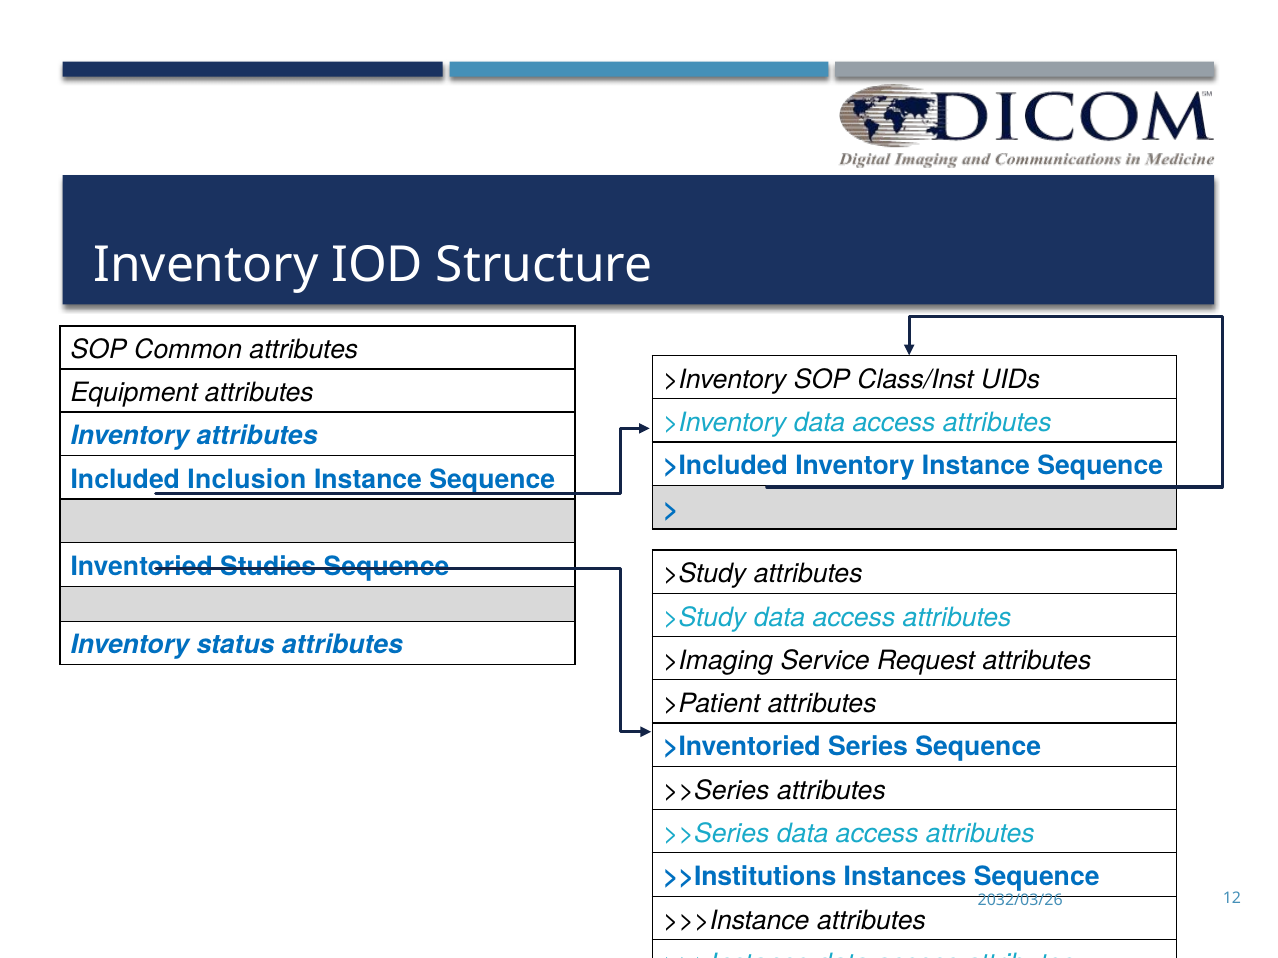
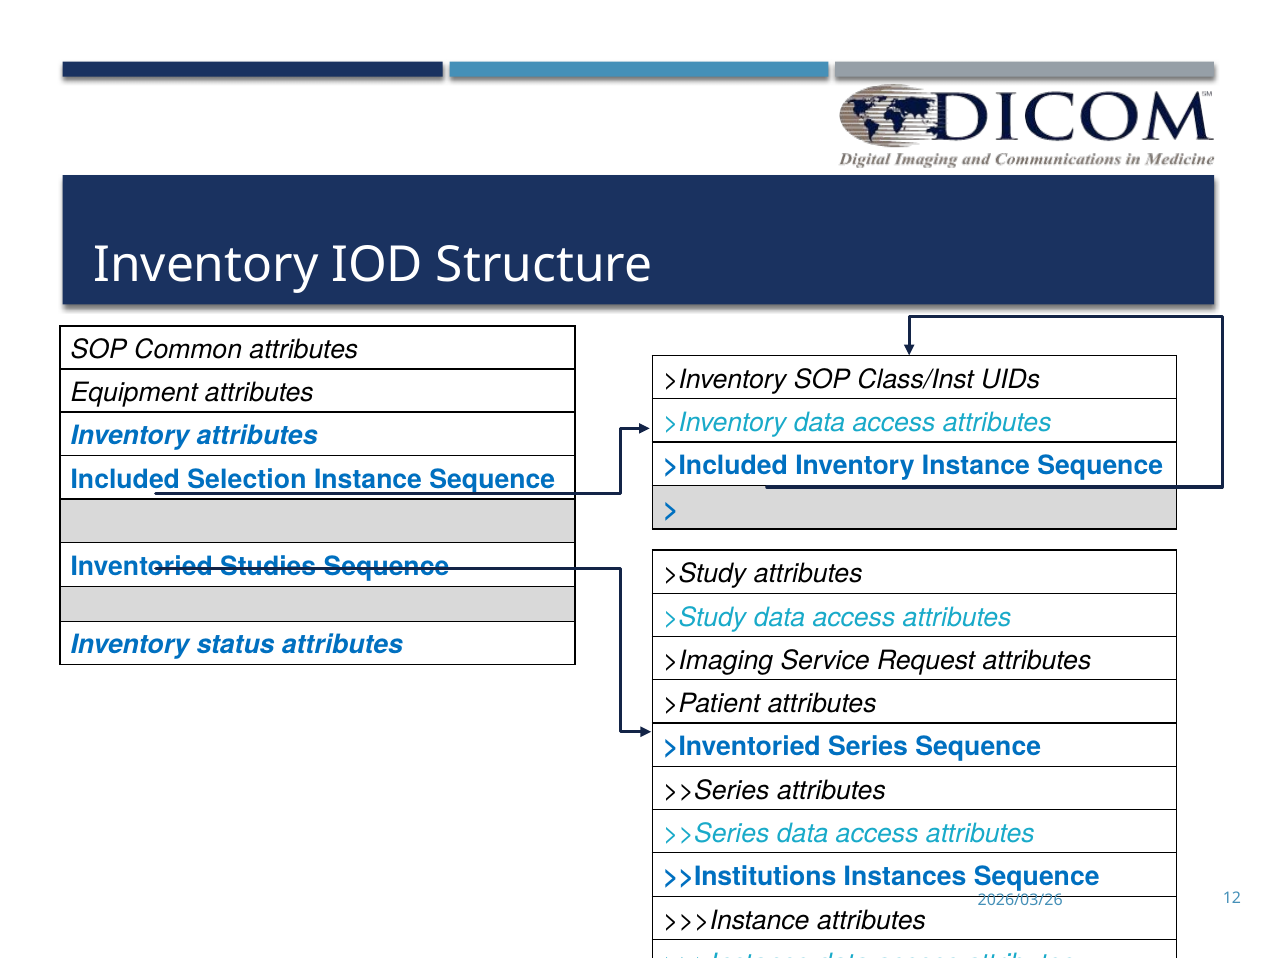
Inclusion: Inclusion -> Selection (247, 480)
2032/03/26: 2032/03/26 -> 2026/03/26 (1020, 900)
